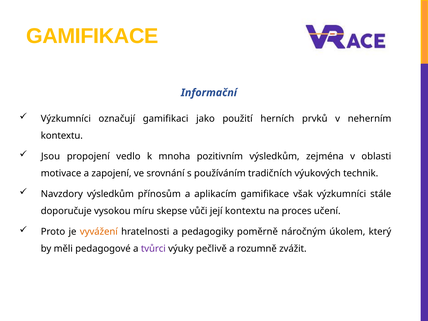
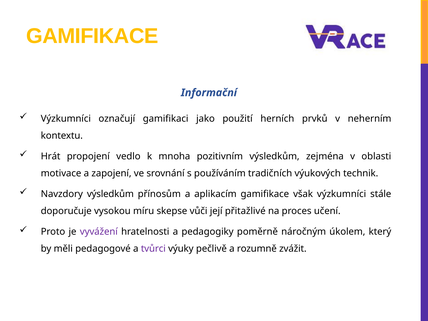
Jsou: Jsou -> Hrát (51, 156)
její kontextu: kontextu -> přitažlivé (245, 211)
vyvážení colour: orange -> purple (99, 232)
